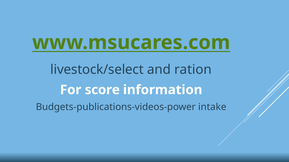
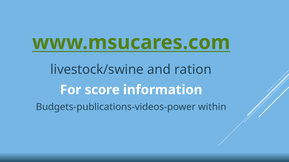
livestock/select: livestock/select -> livestock/swine (97, 70)
intake: intake -> within (212, 107)
